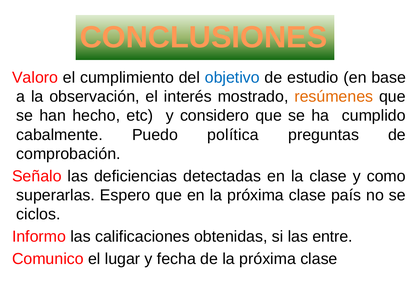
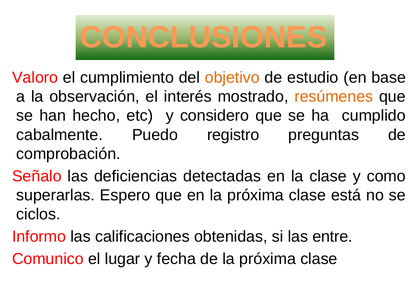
objetivo colour: blue -> orange (232, 78)
política: política -> registro (233, 135)
país: país -> está (346, 196)
